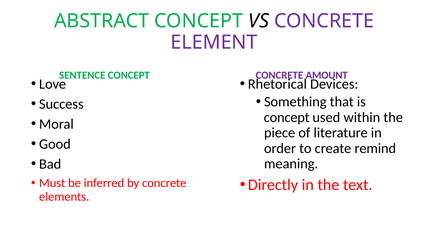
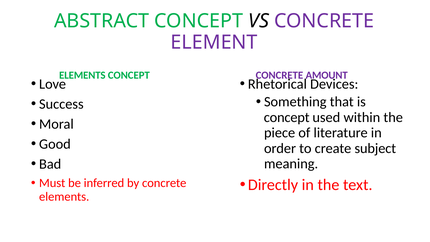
SENTENCE: SENTENCE -> ELEMENTS (82, 75)
remind: remind -> subject (375, 148)
